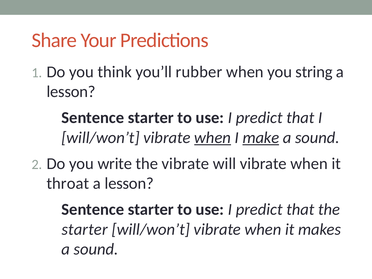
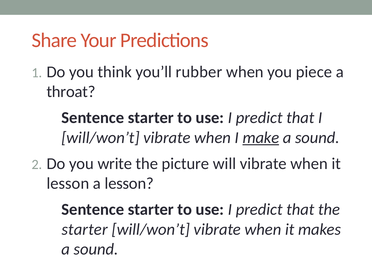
string: string -> piece (314, 72)
lesson: lesson -> throat (71, 92)
when underline: present -> none (213, 138)
the vibrate: vibrate -> picture (185, 164)
throat: throat -> lesson (68, 183)
